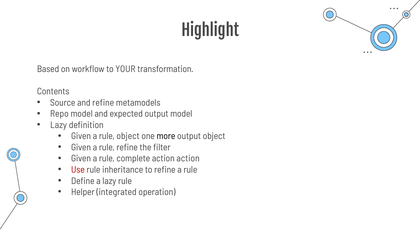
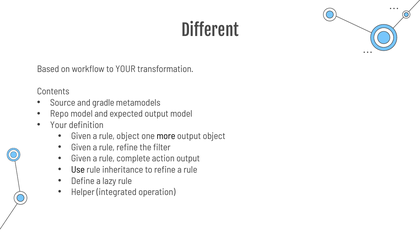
Highlight: Highlight -> Different (210, 31)
and refine: refine -> gradle (103, 103)
Lazy: Lazy -> Your (59, 125)
action action: action -> output (188, 159)
Use colour: red -> black (78, 170)
